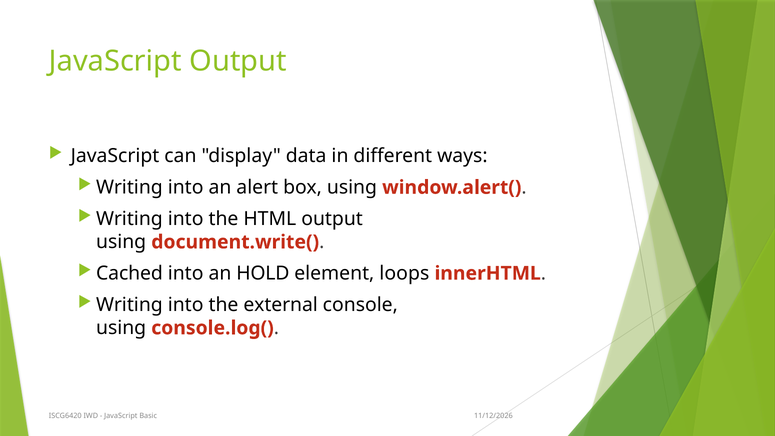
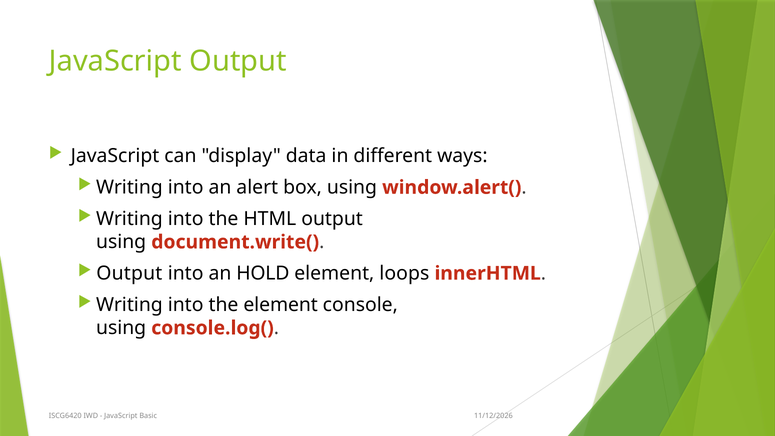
Cached: Cached -> Output (129, 273)
the external: external -> element (281, 305)
